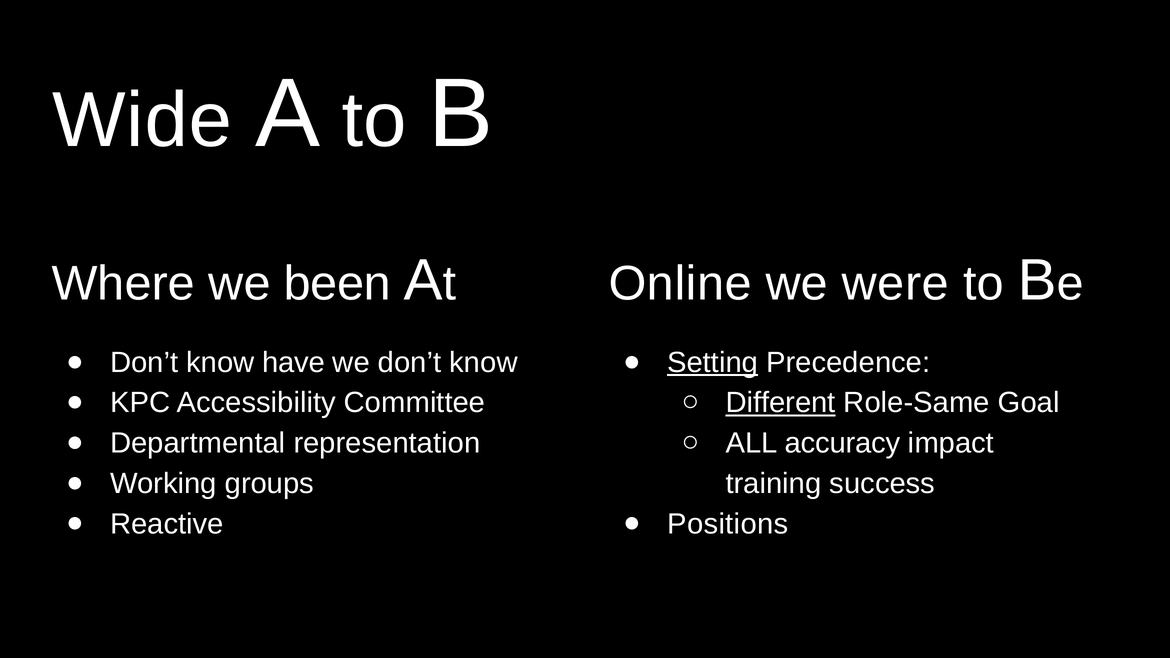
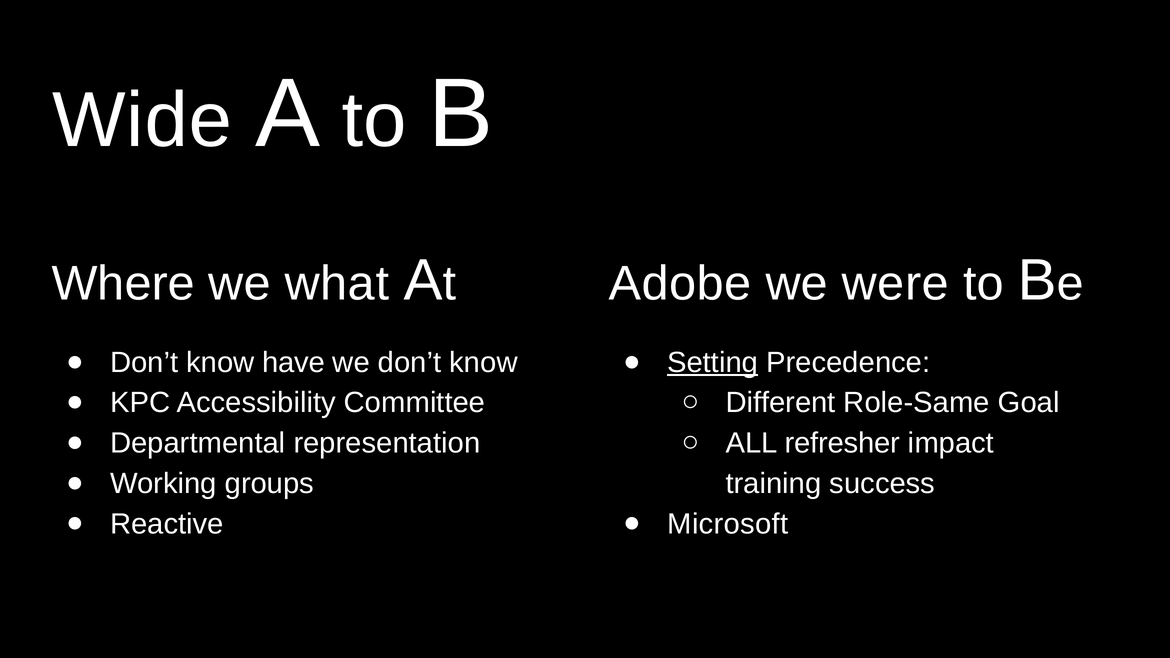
been: been -> what (337, 284)
Online: Online -> Adobe (680, 284)
Different underline: present -> none (781, 403)
accuracy: accuracy -> refresher (842, 443)
Positions: Positions -> Microsoft (728, 524)
